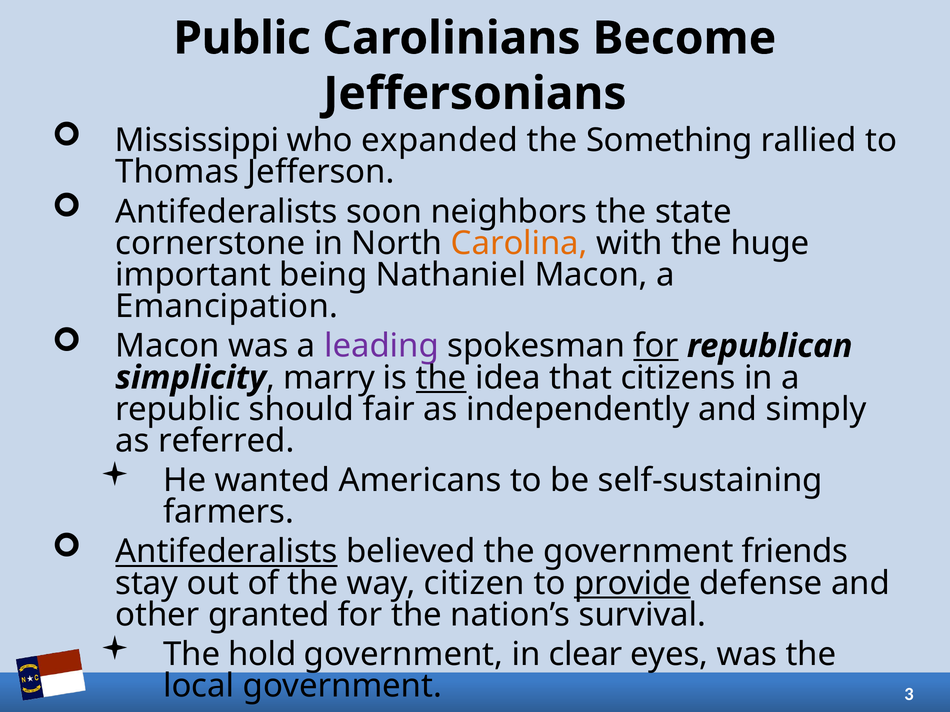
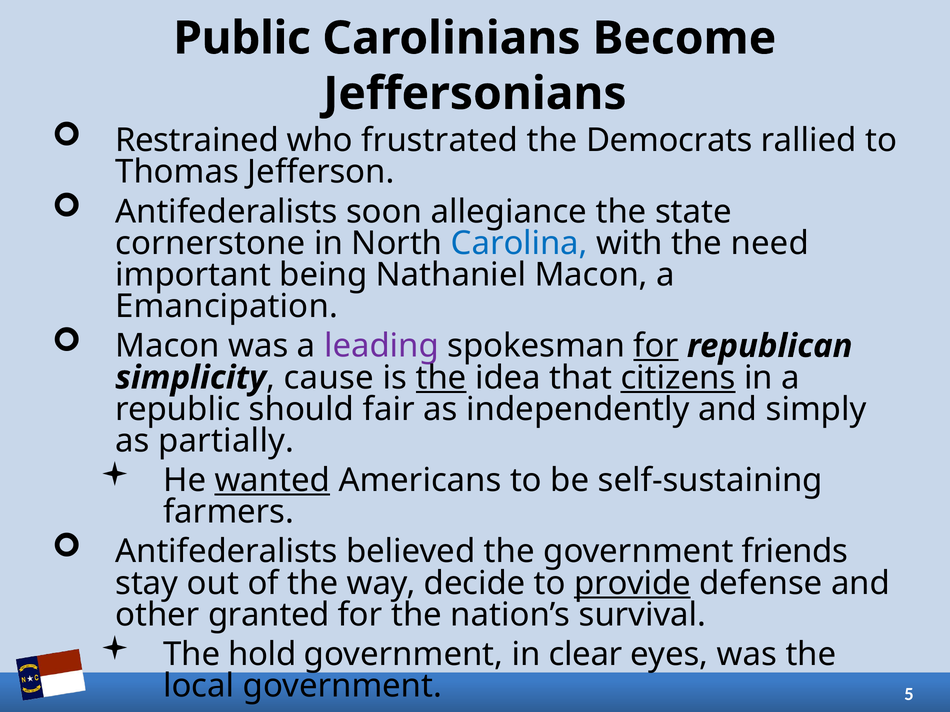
Mississippi: Mississippi -> Restrained (197, 141)
expanded: expanded -> frustrated (440, 141)
Something: Something -> Democrats (669, 141)
neighbors: neighbors -> allegiance (509, 212)
Carolina colour: orange -> blue (519, 243)
huge: huge -> need (770, 243)
marry: marry -> cause (329, 378)
citizens underline: none -> present (678, 378)
referred: referred -> partially (226, 441)
wanted underline: none -> present (272, 481)
Antifederalists underline: present -> none (226, 552)
citizen: citizen -> decide (475, 584)
3: 3 -> 5 (909, 695)
